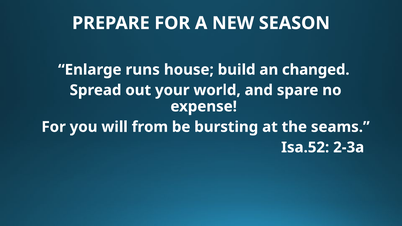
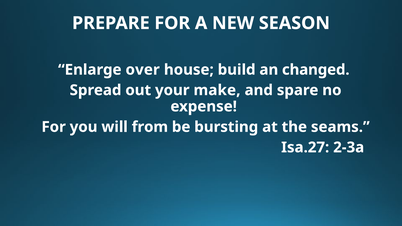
runs: runs -> over (143, 70)
world: world -> make (217, 90)
Isa.52: Isa.52 -> Isa.27 (305, 147)
